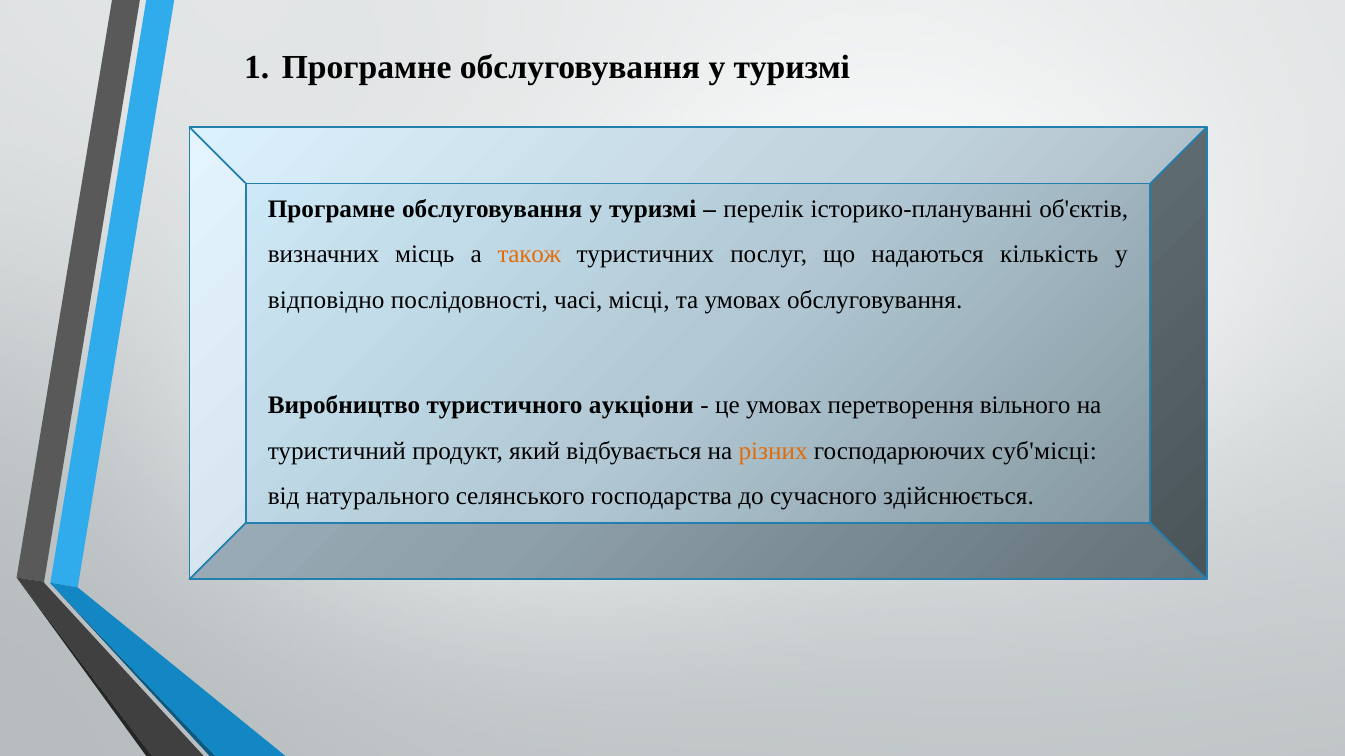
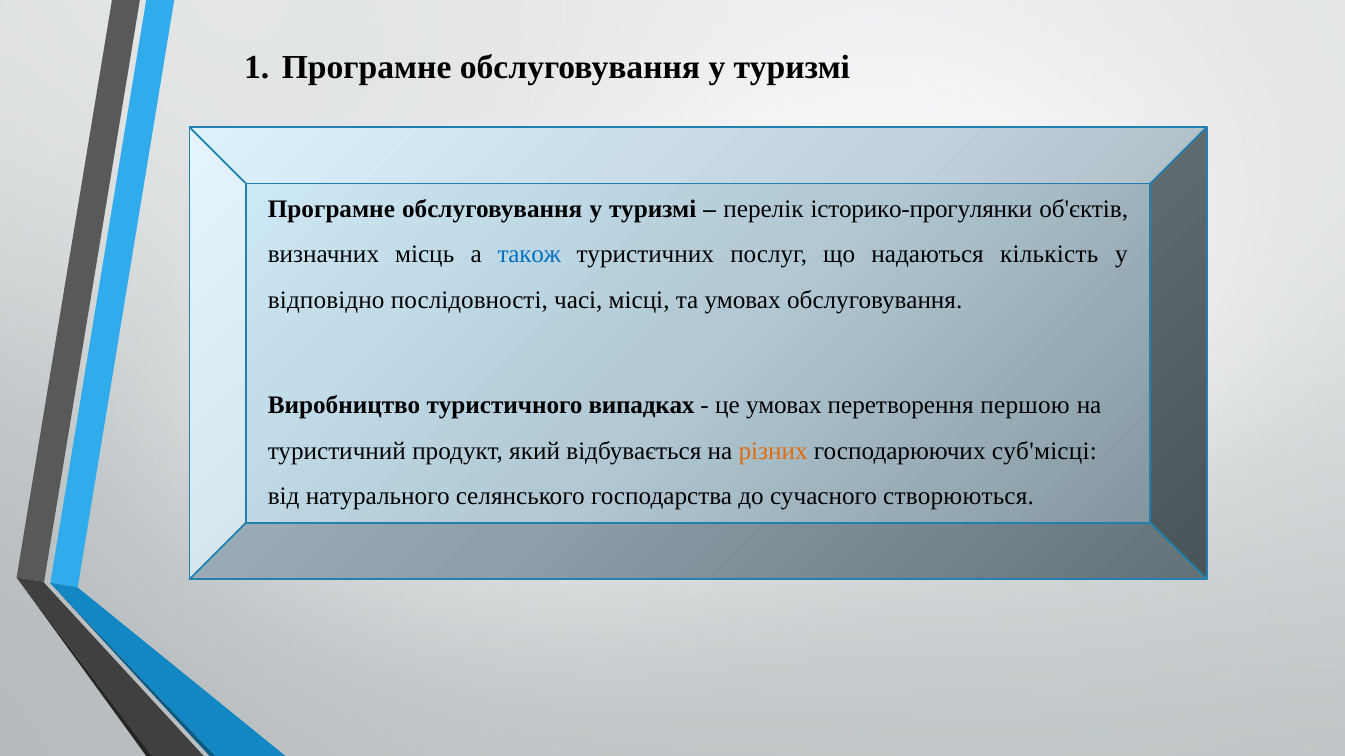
історико-плануванні: історико-плануванні -> історико-прогулянки (921, 209)
також colour: orange -> blue (529, 255)
аукціони: аукціони -> випадках (642, 406)
вільного: вільного -> першою (1025, 406)
здійснюється: здійснюється -> створюються (959, 497)
